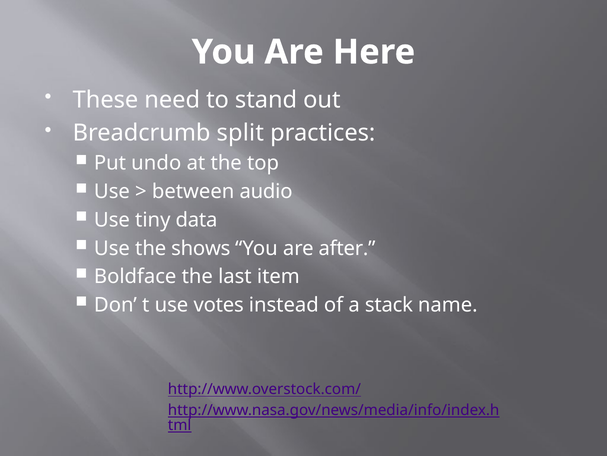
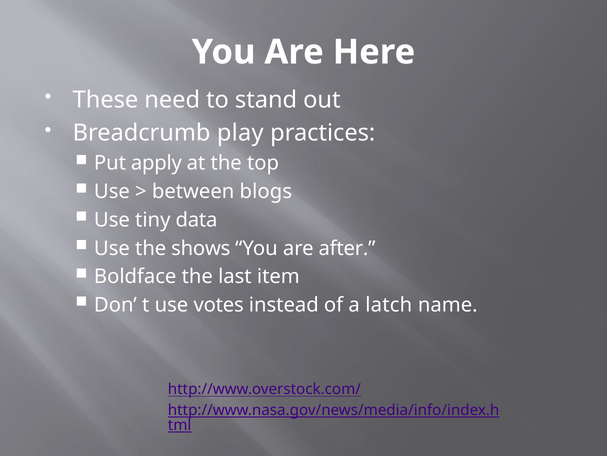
split: split -> play (240, 133)
undo: undo -> apply (156, 163)
audio: audio -> blogs (266, 191)
stack: stack -> latch (389, 305)
